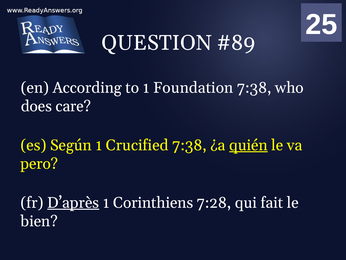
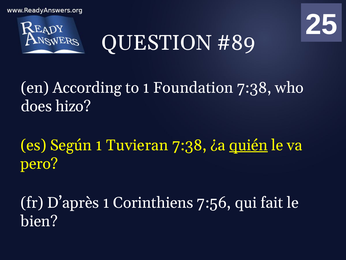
care: care -> hizo (73, 106)
Crucified: Crucified -> Tuvieran (137, 145)
D’après underline: present -> none (73, 202)
7:28: 7:28 -> 7:56 (214, 202)
